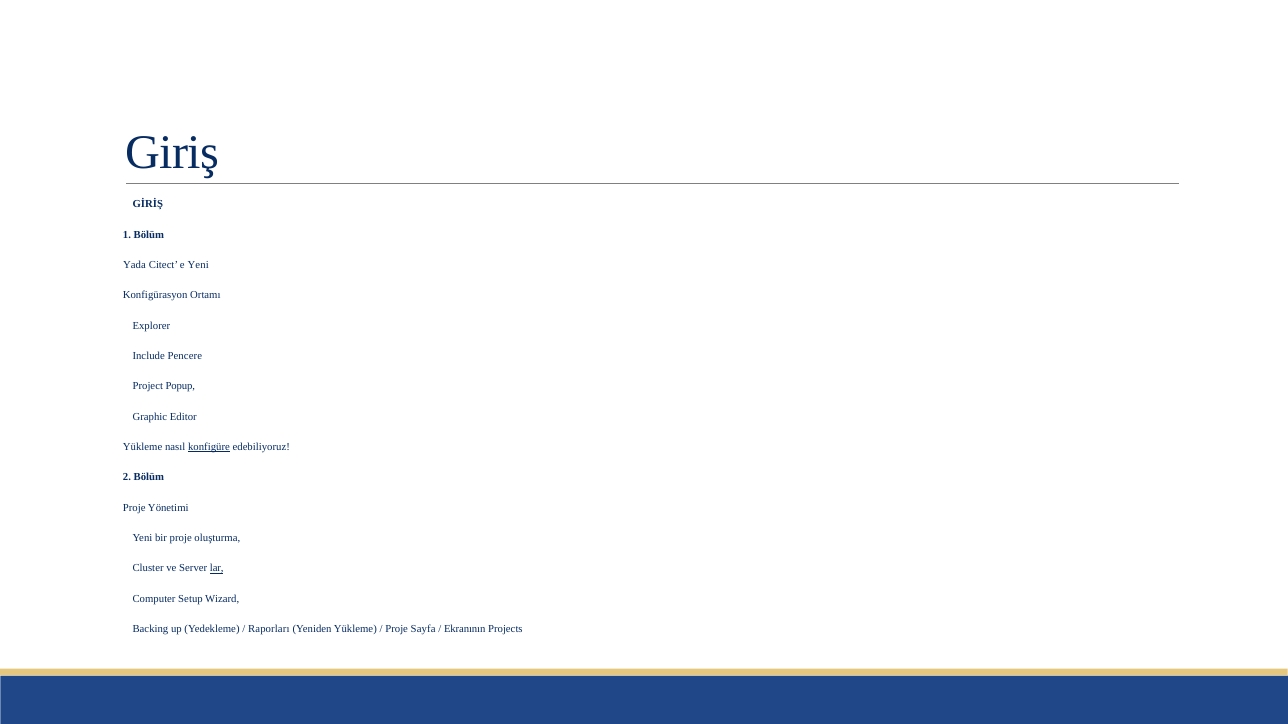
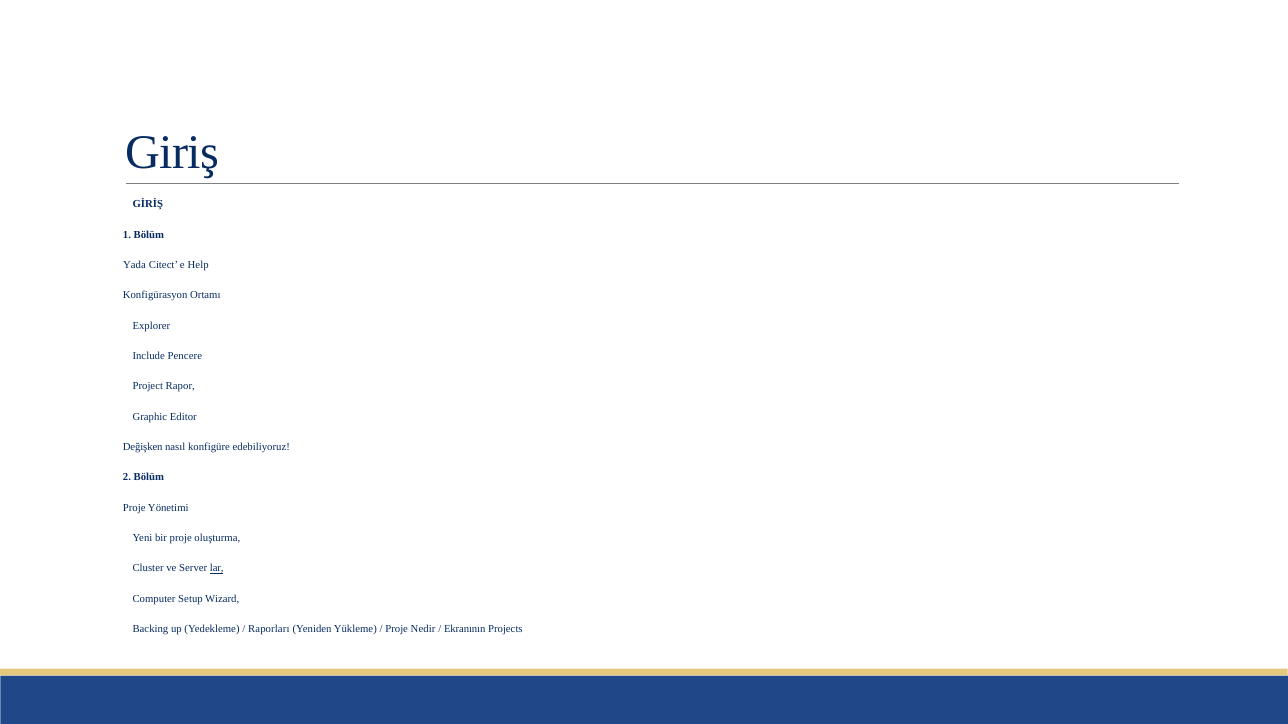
e Yeni: Yeni -> Help (198, 265)
Popup: Popup -> Rapor (180, 387)
Yükleme: Yükleme -> Değişken (143, 447)
konfigüre underline: present -> none (209, 447)
Sayfa: Sayfa -> Nedir (423, 629)
